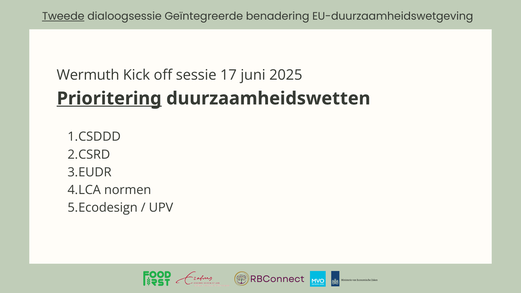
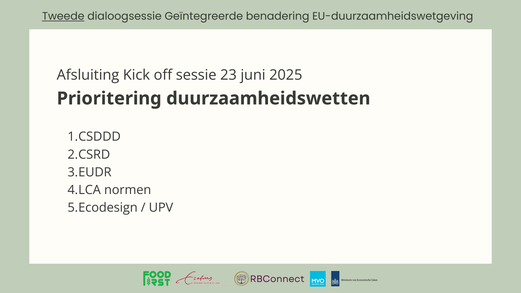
Wermuth: Wermuth -> Afsluiting (88, 75)
17: 17 -> 23 (228, 75)
Prioritering underline: present -> none (109, 98)
